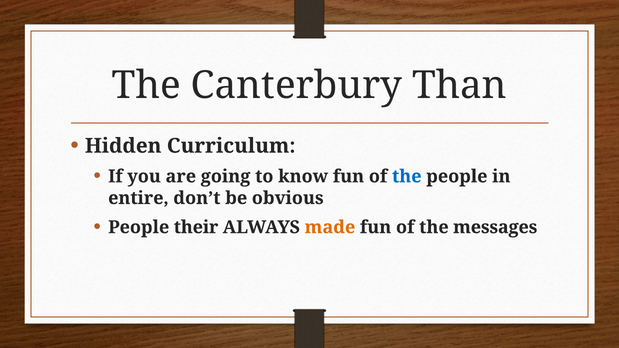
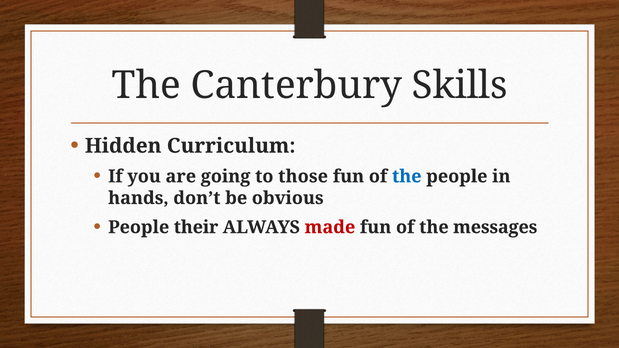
Than: Than -> Skills (460, 86)
know: know -> those (303, 177)
entire: entire -> hands (138, 198)
made colour: orange -> red (330, 227)
